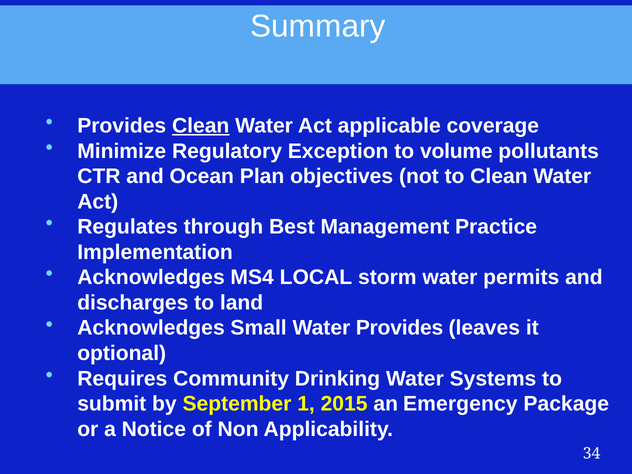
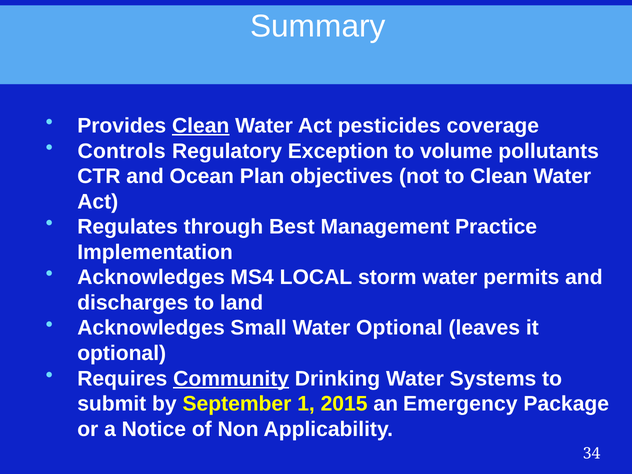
applicable: applicable -> pesticides (389, 126)
Minimize: Minimize -> Controls (122, 151)
Water Provides: Provides -> Optional (399, 328)
Community underline: none -> present (231, 379)
